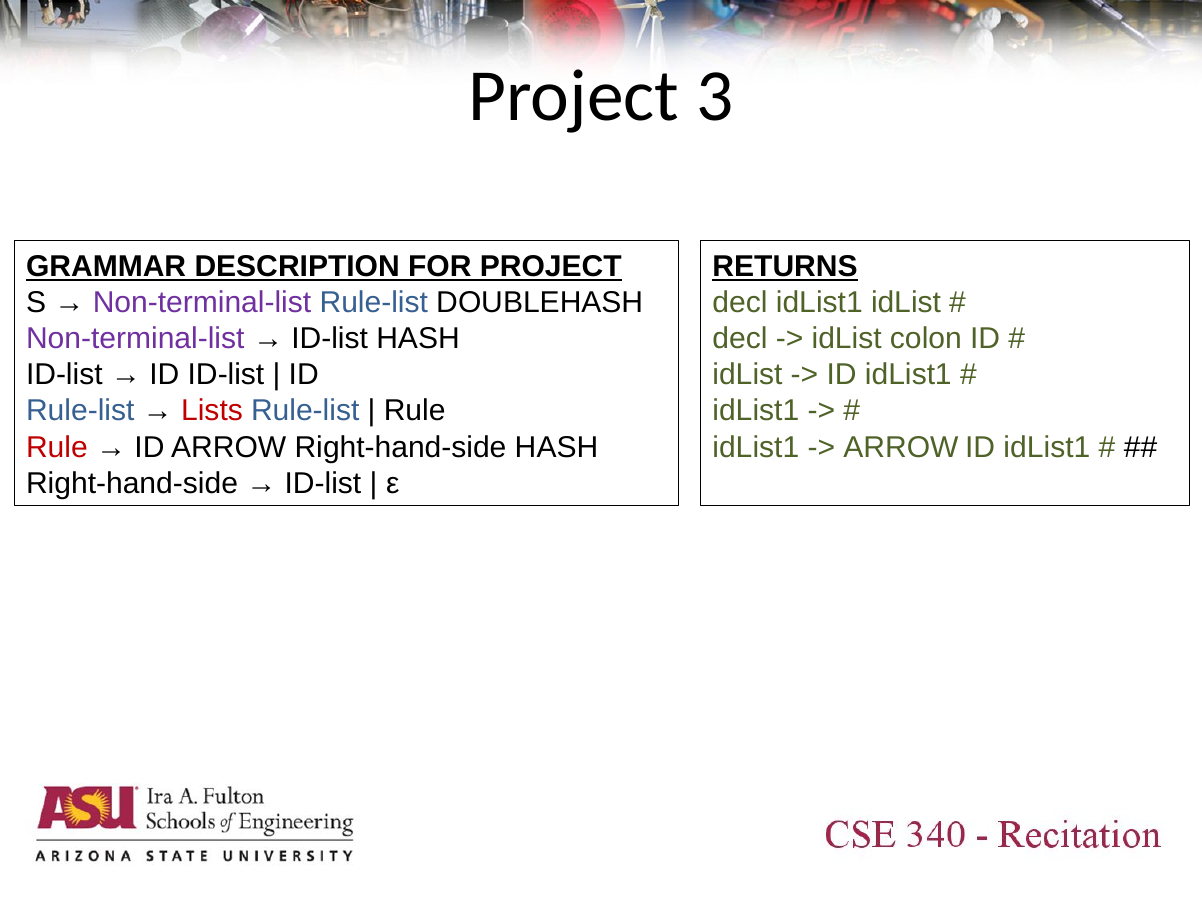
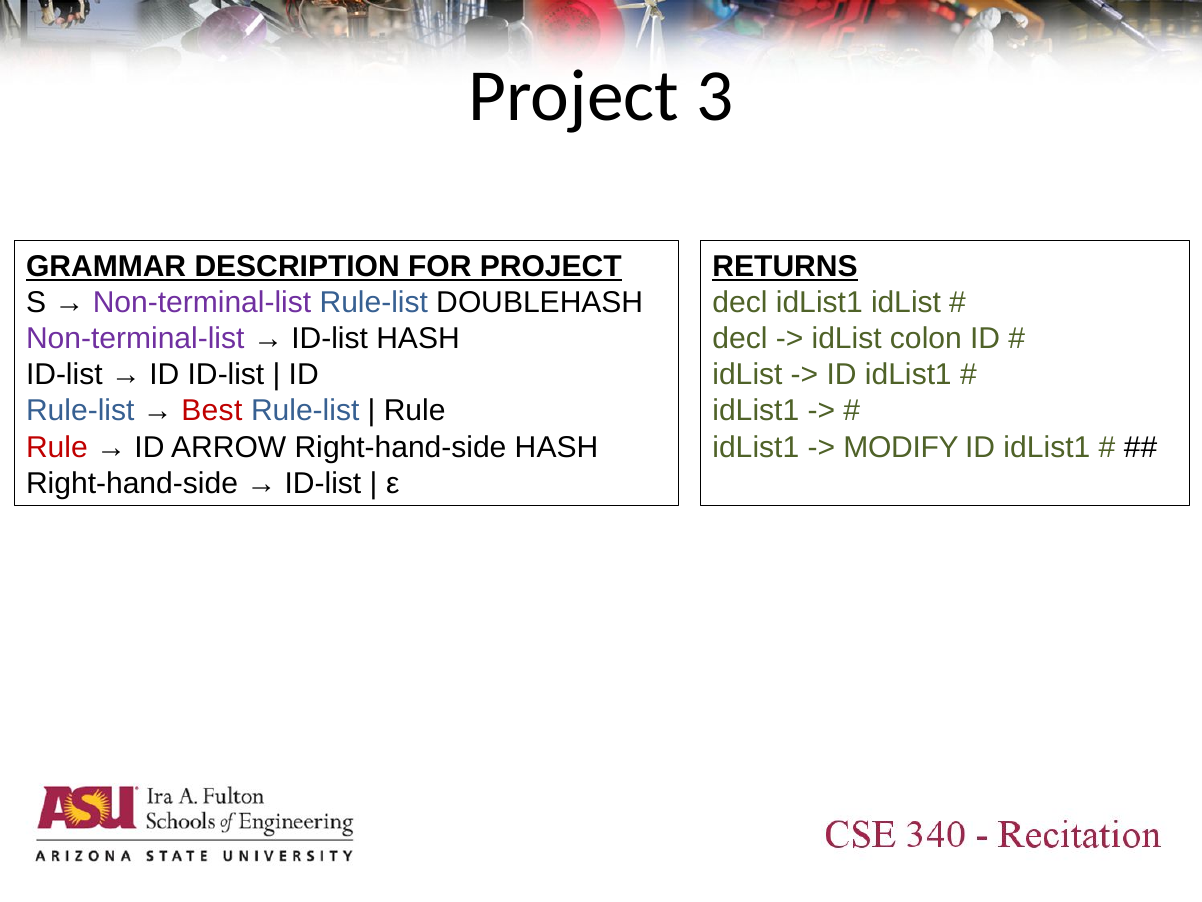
Lists: Lists -> Best (212, 411)
ARROW: ARROW -> MODIFY (901, 447)
